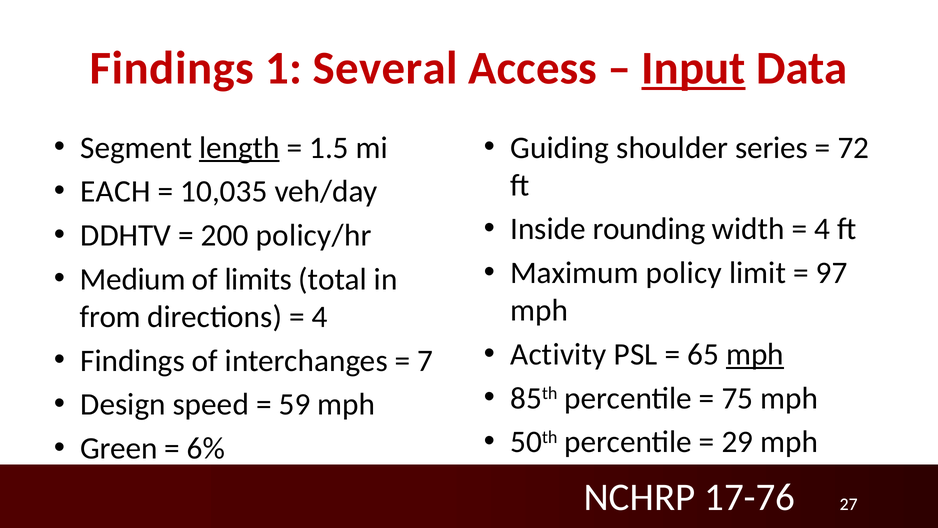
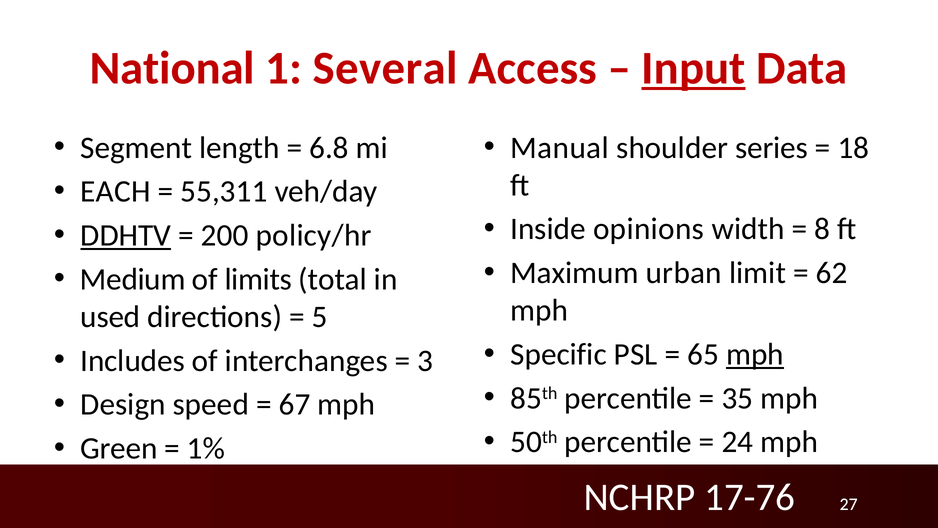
Findings: Findings -> National (172, 68)
length underline: present -> none (239, 148)
1.5: 1.5 -> 6.8 (329, 148)
Guiding: Guiding -> Manual (560, 148)
72: 72 -> 18 (853, 148)
10,035: 10,035 -> 55,311 (224, 191)
rounding: rounding -> opinions (649, 229)
4: 4 -> 8 (822, 229)
DDHTV underline: none -> present (126, 235)
policy: policy -> urban (684, 273)
97: 97 -> 62 (832, 273)
from: from -> used (110, 317)
4: 4 -> 5 (320, 317)
Activity: Activity -> Specific (559, 354)
Findings: Findings -> Includes (133, 360)
7: 7 -> 3 (425, 360)
75: 75 -> 35 (737, 398)
59: 59 -> 67 (295, 404)
29: 29 -> 24 (737, 442)
6%: 6% -> 1% (206, 448)
